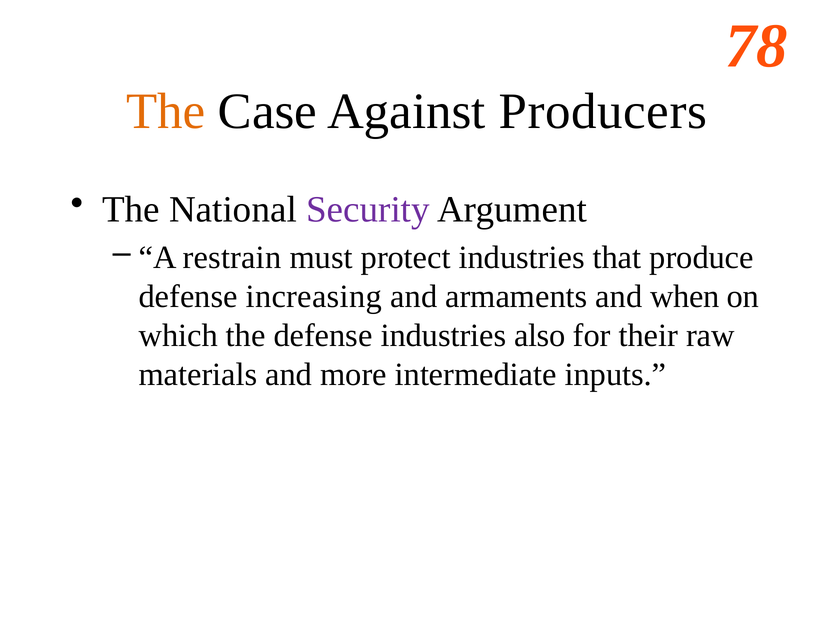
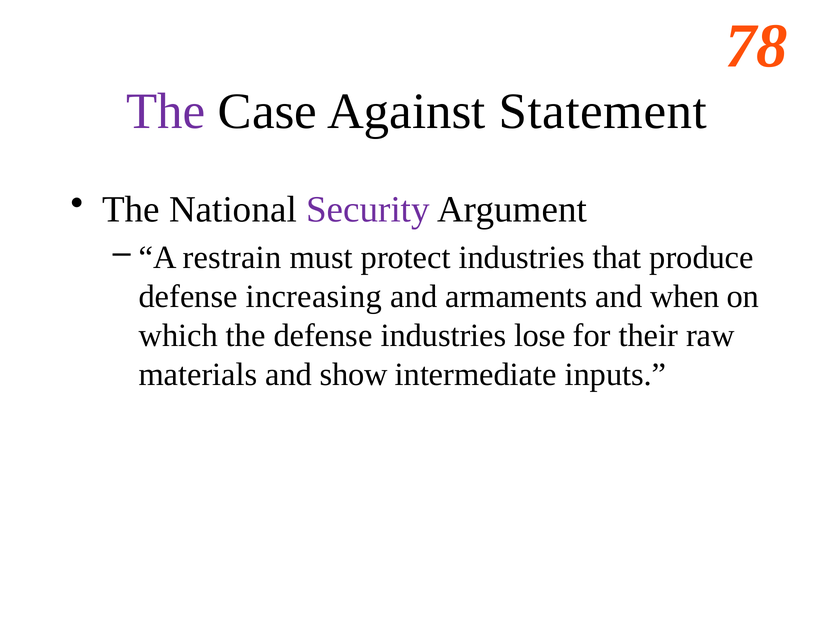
The colour: orange -> purple (166, 111)
Producers: Producers -> Statement (603, 111)
also: also -> lose (540, 336)
more: more -> show (354, 375)
